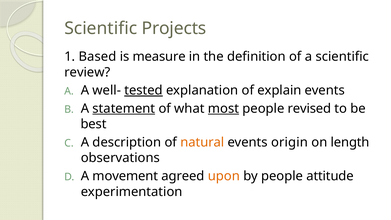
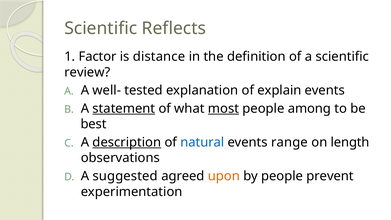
Projects: Projects -> Reflects (174, 28)
Based: Based -> Factor (98, 57)
measure: measure -> distance (159, 57)
tested underline: present -> none (144, 90)
revised: revised -> among (309, 108)
description underline: none -> present (127, 142)
natural colour: orange -> blue (202, 142)
origin: origin -> range (289, 142)
movement: movement -> suggested (125, 176)
attitude: attitude -> prevent (330, 176)
